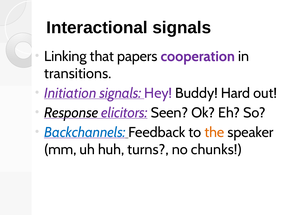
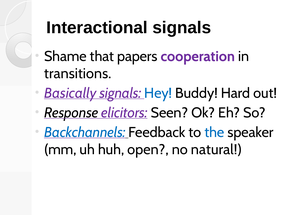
Linking: Linking -> Shame (65, 56)
Initiation: Initiation -> Basically (70, 93)
Hey colour: purple -> blue (158, 93)
the colour: orange -> blue (214, 132)
turns: turns -> open (148, 149)
chunks: chunks -> natural (216, 149)
